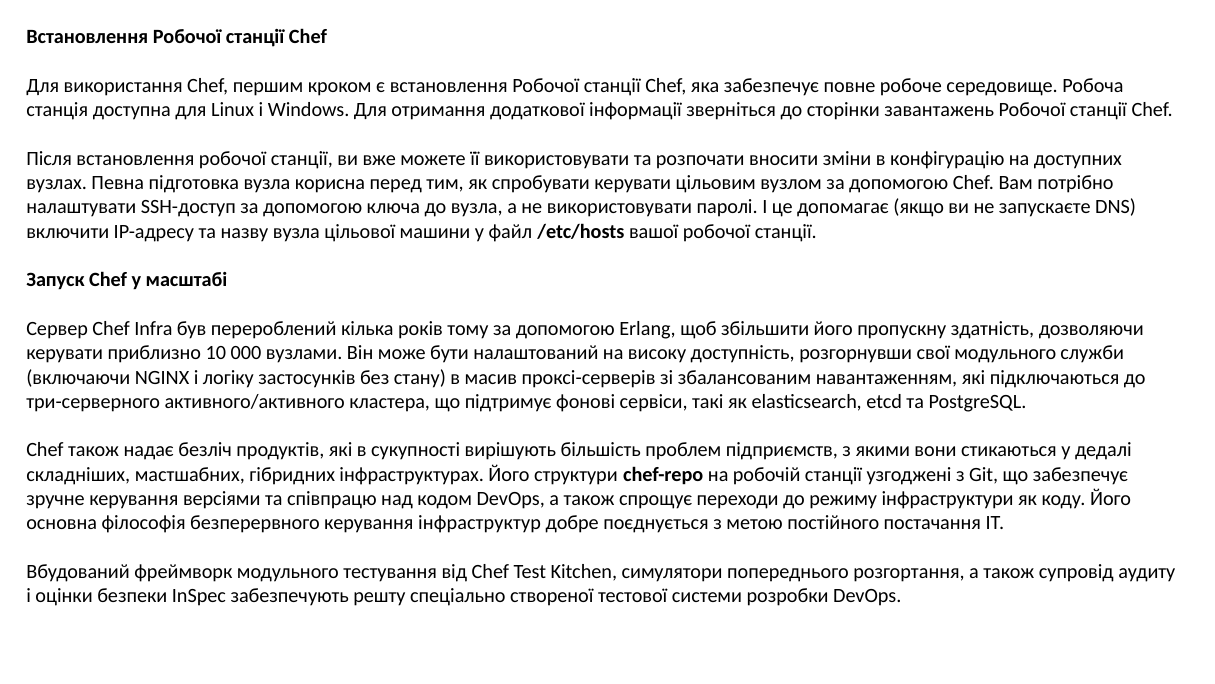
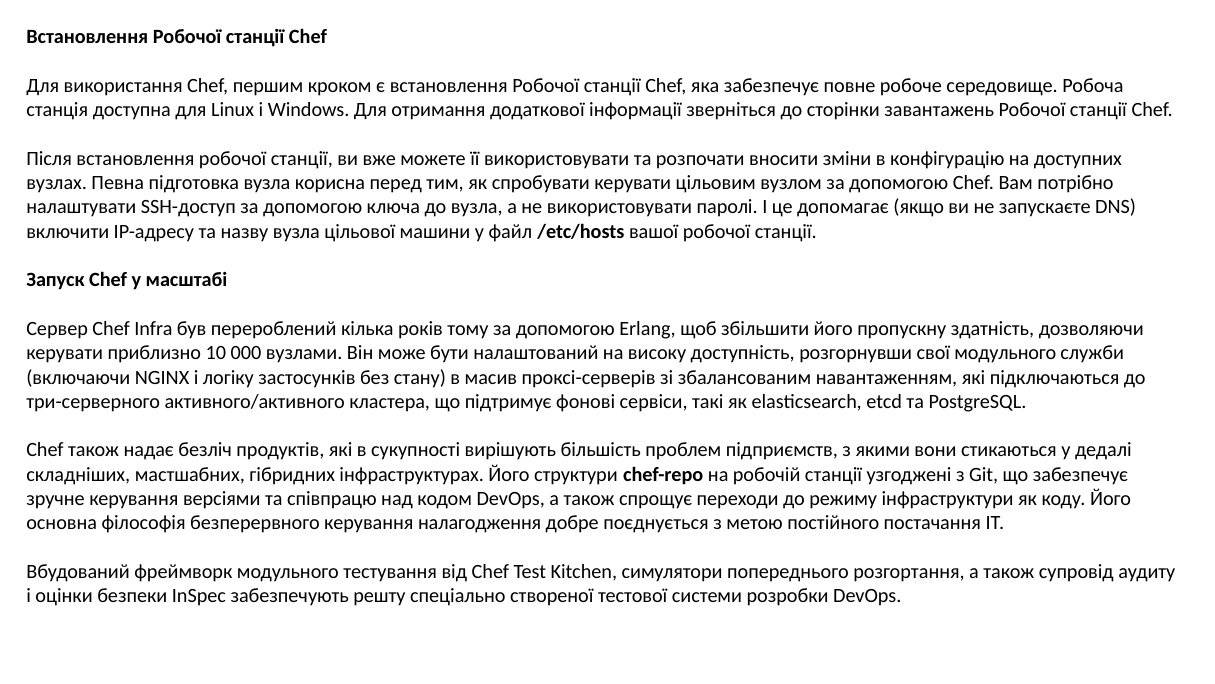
інфраструктур: інфраструктур -> налагодження (480, 523)
